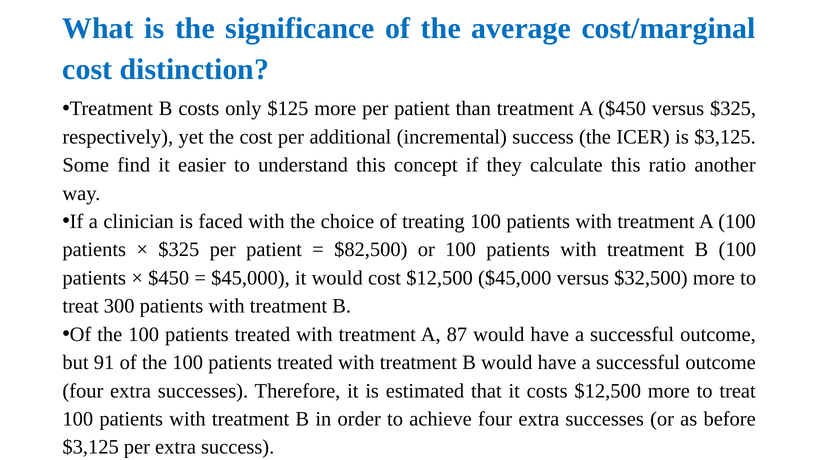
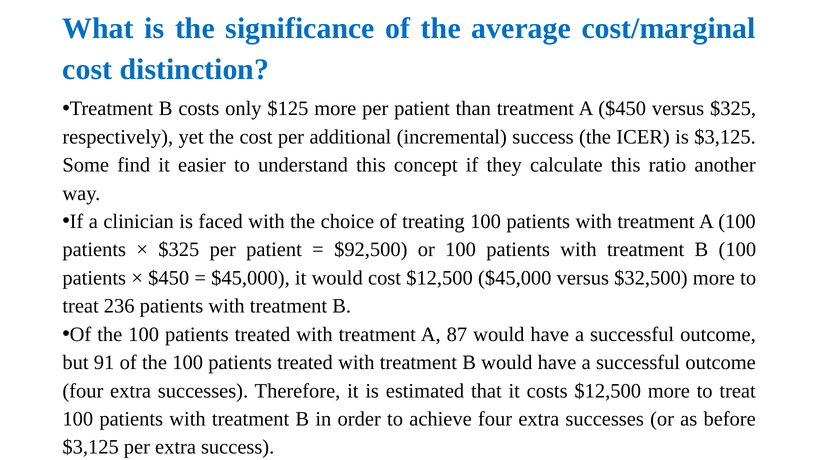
$82,500: $82,500 -> $92,500 (371, 250)
300: 300 -> 236 (119, 307)
